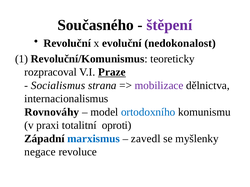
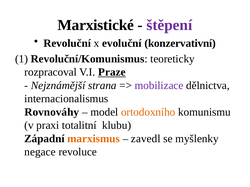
Současného: Současného -> Marxistické (96, 25)
nedokonalost: nedokonalost -> konzervativní (180, 43)
Socialismus: Socialismus -> Nejznámější (58, 86)
ortodoxního colour: blue -> orange (148, 112)
oproti: oproti -> klubu (117, 126)
marxismus colour: blue -> orange (94, 139)
